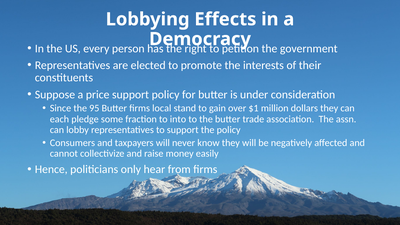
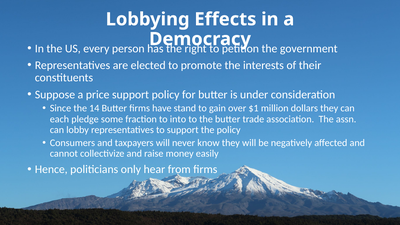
95: 95 -> 14 (94, 108)
local: local -> have (162, 108)
